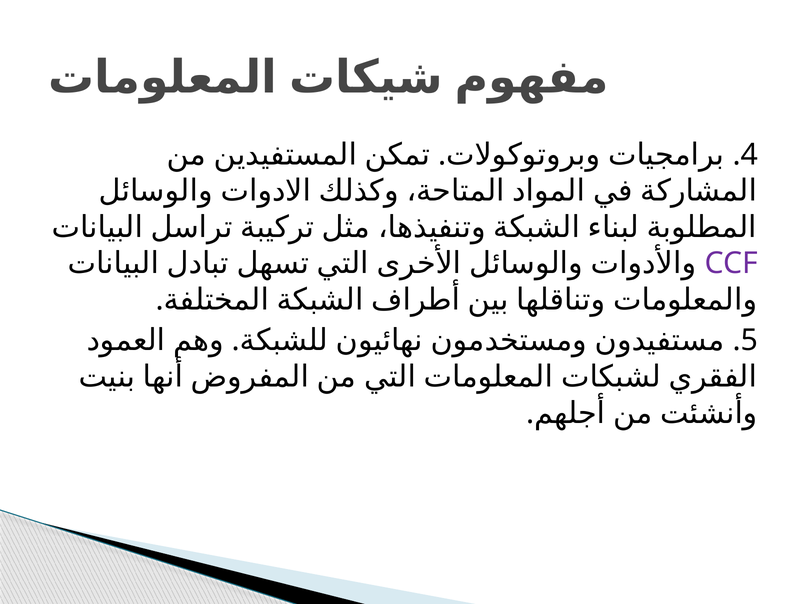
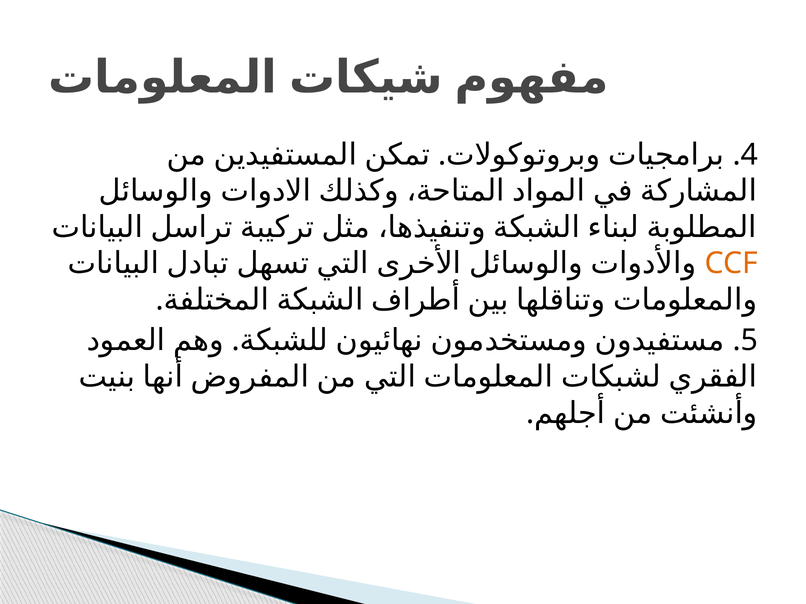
CCF colour: purple -> orange (731, 264)
